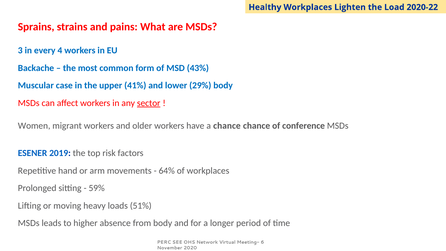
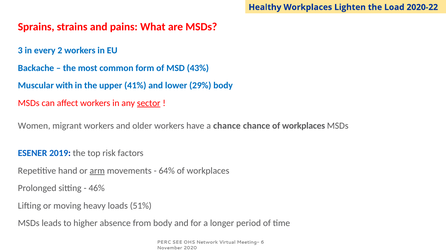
4: 4 -> 2 (60, 51)
case: case -> with (64, 85)
chance of conference: conference -> workplaces (304, 126)
arm underline: none -> present (97, 171)
59%: 59% -> 46% (97, 188)
